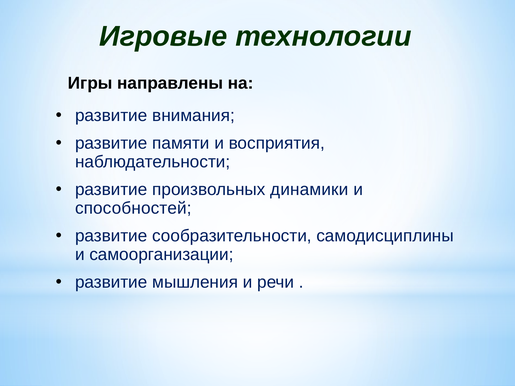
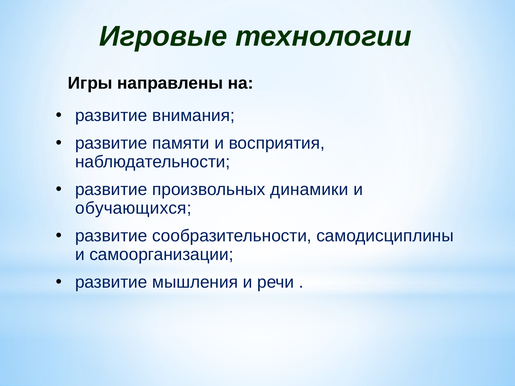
способностей: способностей -> обучающихся (133, 208)
